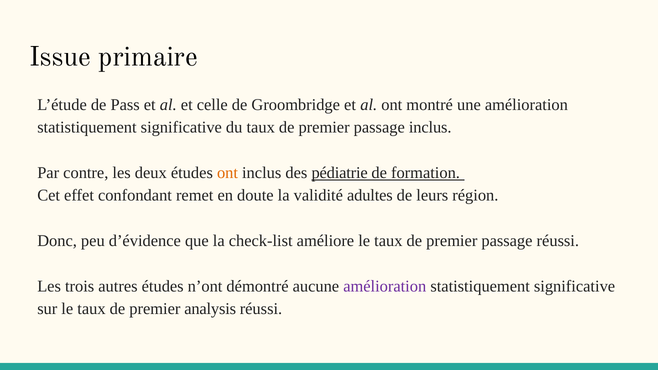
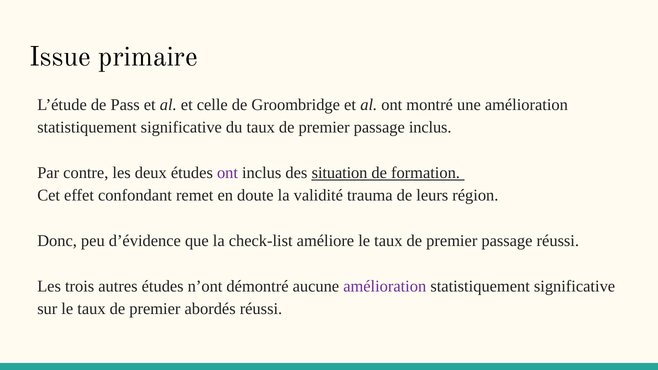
ont colour: orange -> purple (228, 173)
pédiatrie: pédiatrie -> situation (340, 173)
adultes: adultes -> trauma (370, 196)
analysis: analysis -> abordés (210, 309)
